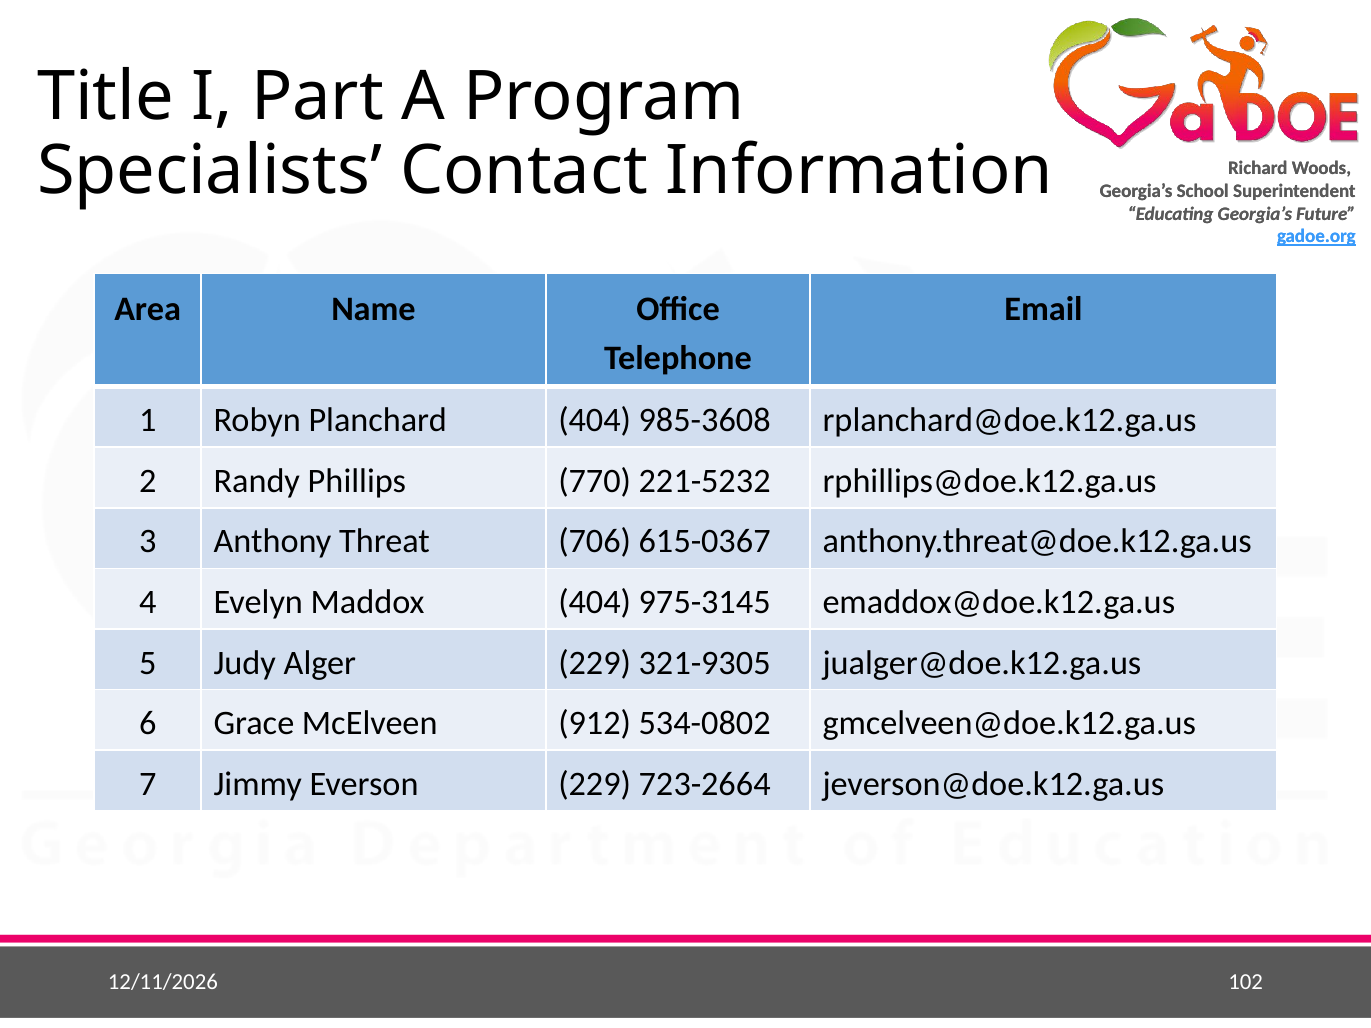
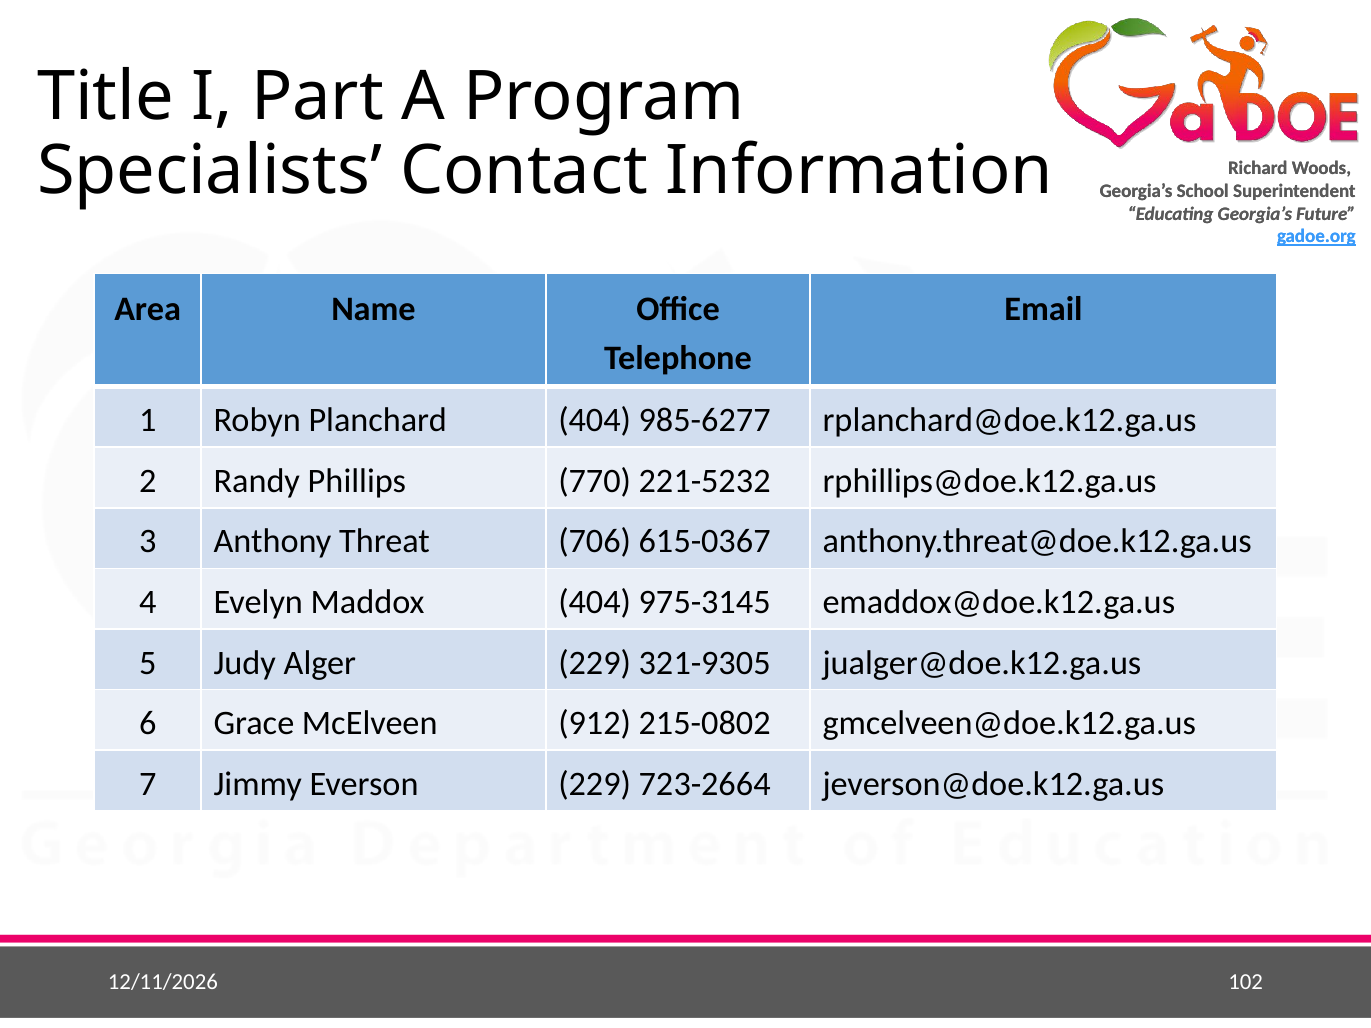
985-3608: 985-3608 -> 985-6277 (705, 421)
534-0802: 534-0802 -> 215-0802 (705, 723)
